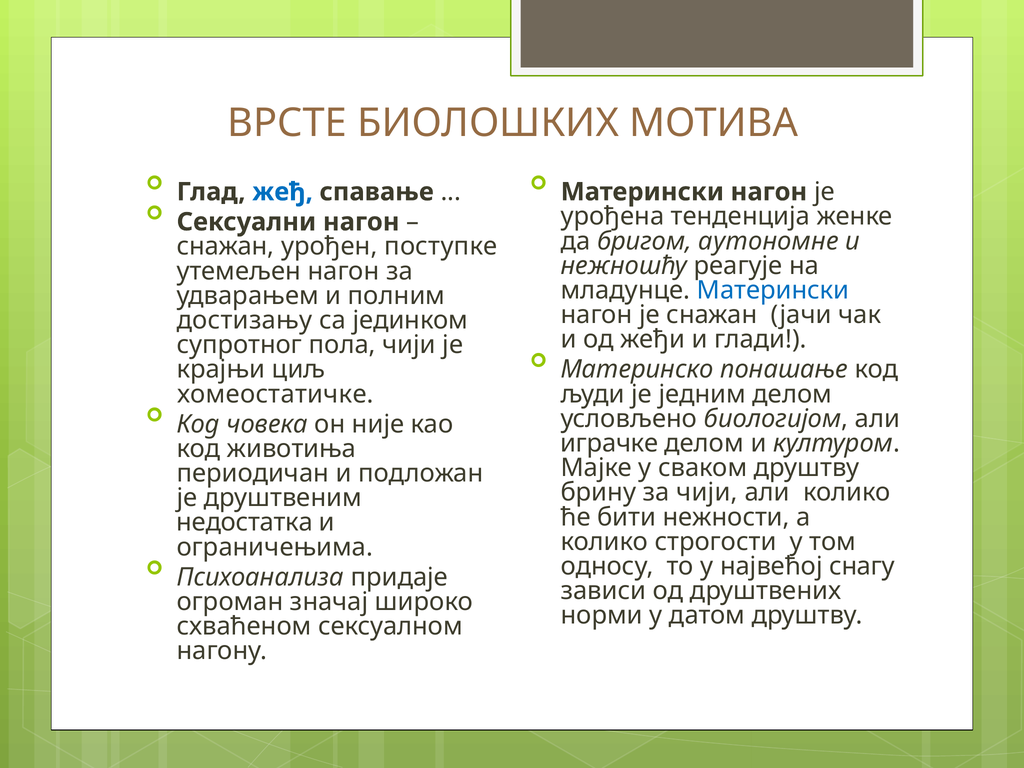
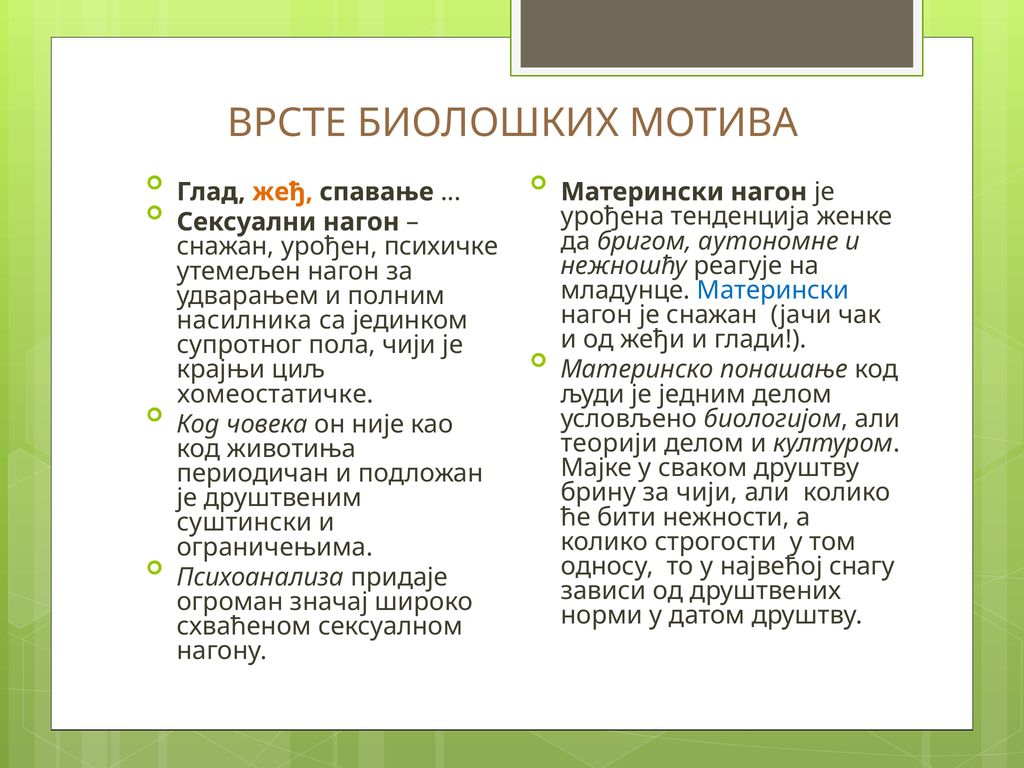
жеђ colour: blue -> orange (283, 192)
поступке: поступке -> психичке (441, 247)
достизању: достизању -> насилника (244, 320)
играчке: играчке -> теорији (609, 443)
недостатка: недостатка -> суштински (244, 523)
